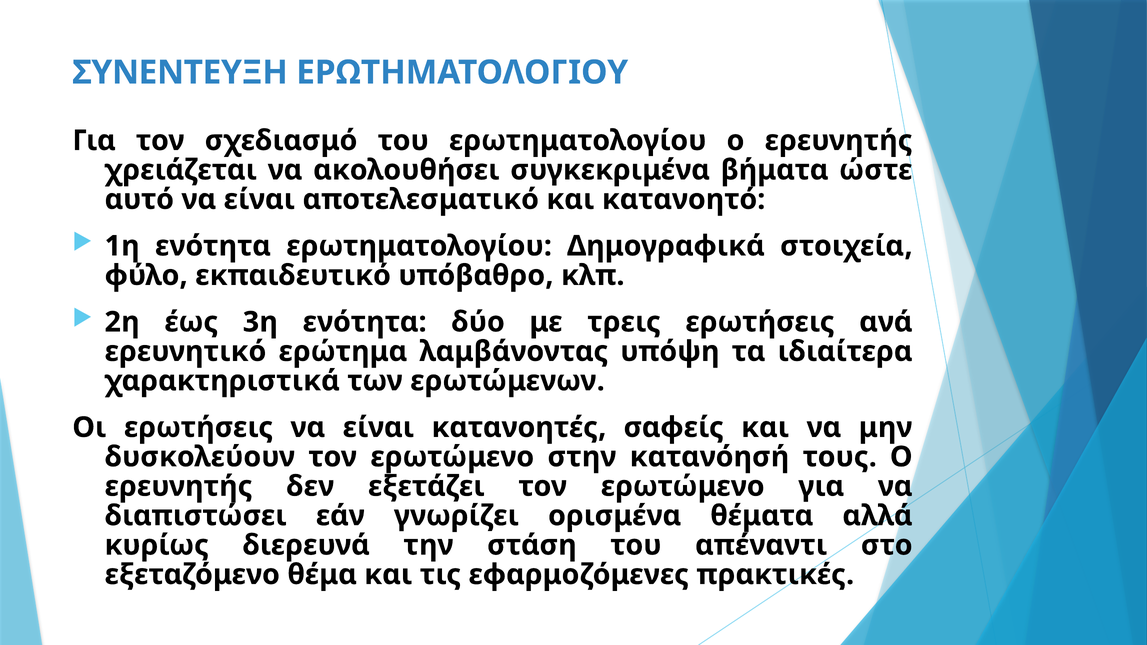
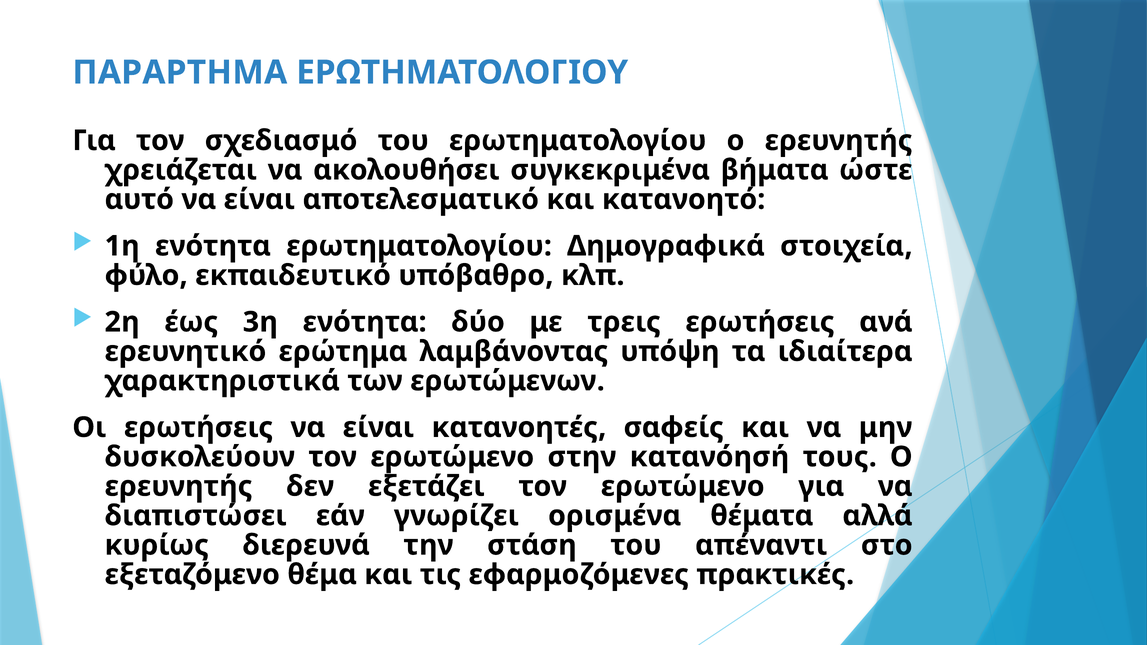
ΣΥΝΕΝΤΕΥΞΗ: ΣΥΝΕΝΤΕΥΞΗ -> ΠΑΡΑΡΤΗΜΑ (180, 73)
